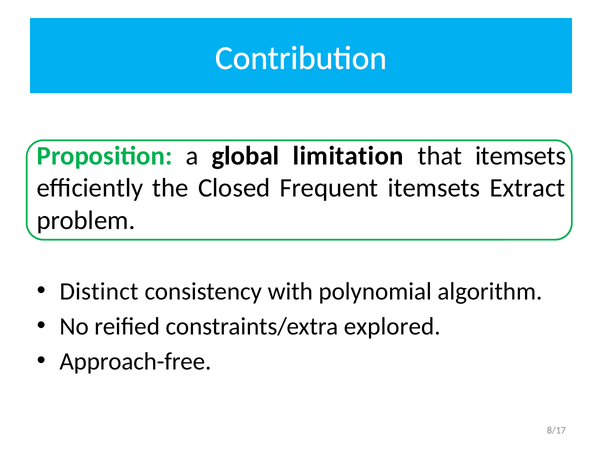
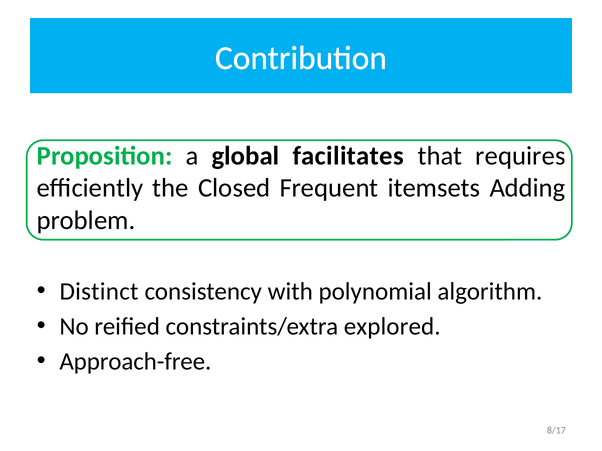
limitation: limitation -> facilitates (348, 156)
that itemsets: itemsets -> requires (520, 156)
Extract: Extract -> Adding (527, 188)
